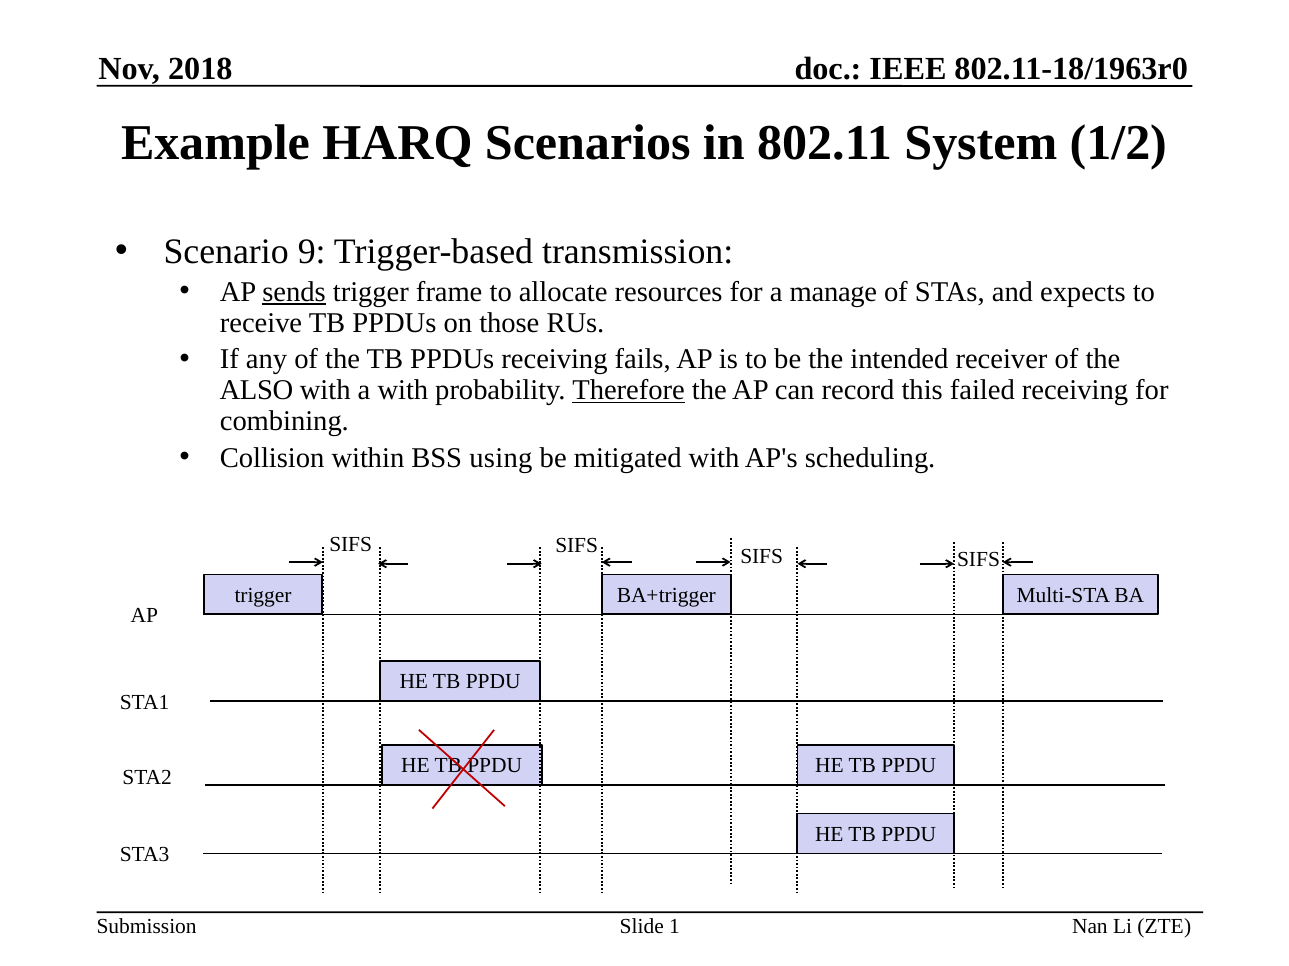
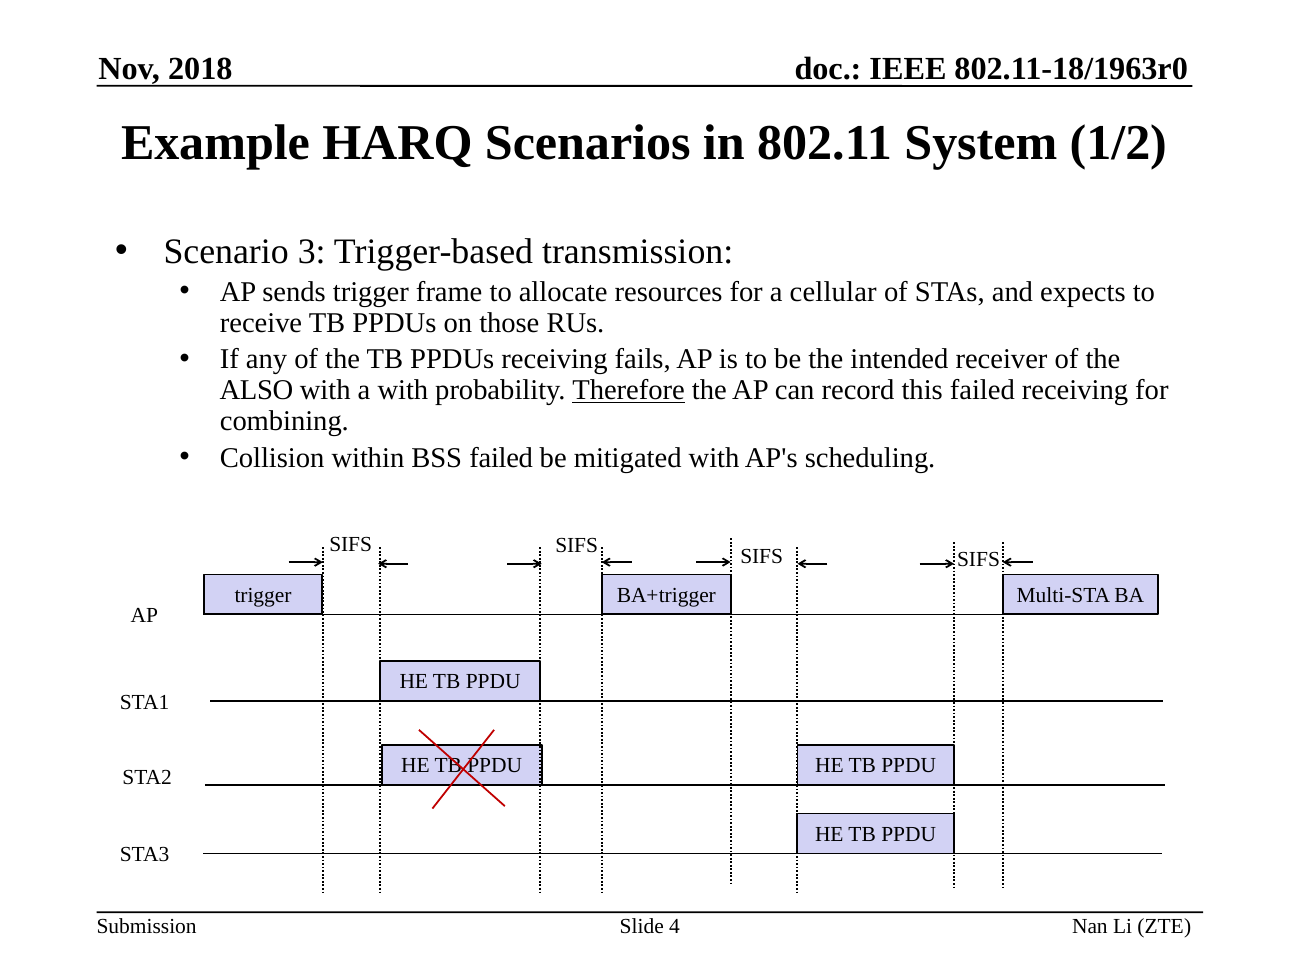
9: 9 -> 3 (312, 251)
sends underline: present -> none (294, 292)
manage: manage -> cellular (833, 292)
BSS using: using -> failed (501, 458)
1: 1 -> 4 (675, 927)
